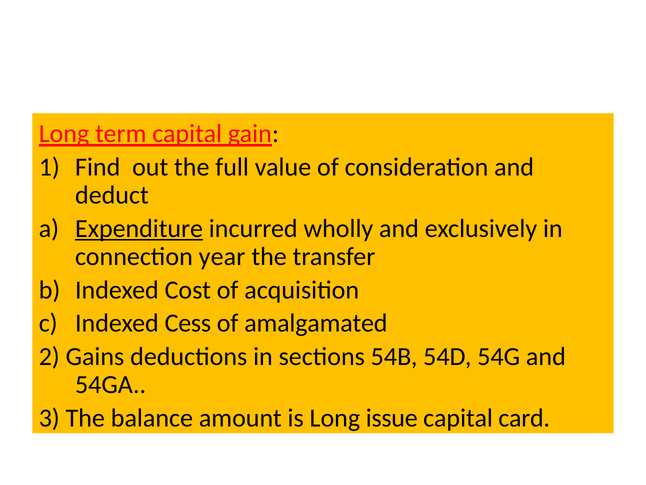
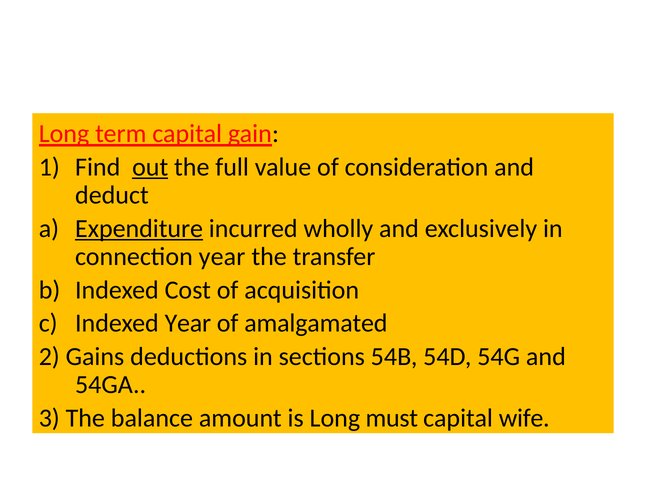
out underline: none -> present (150, 167)
Indexed Cess: Cess -> Year (188, 323)
issue: issue -> must (392, 418)
card: card -> wife (524, 418)
